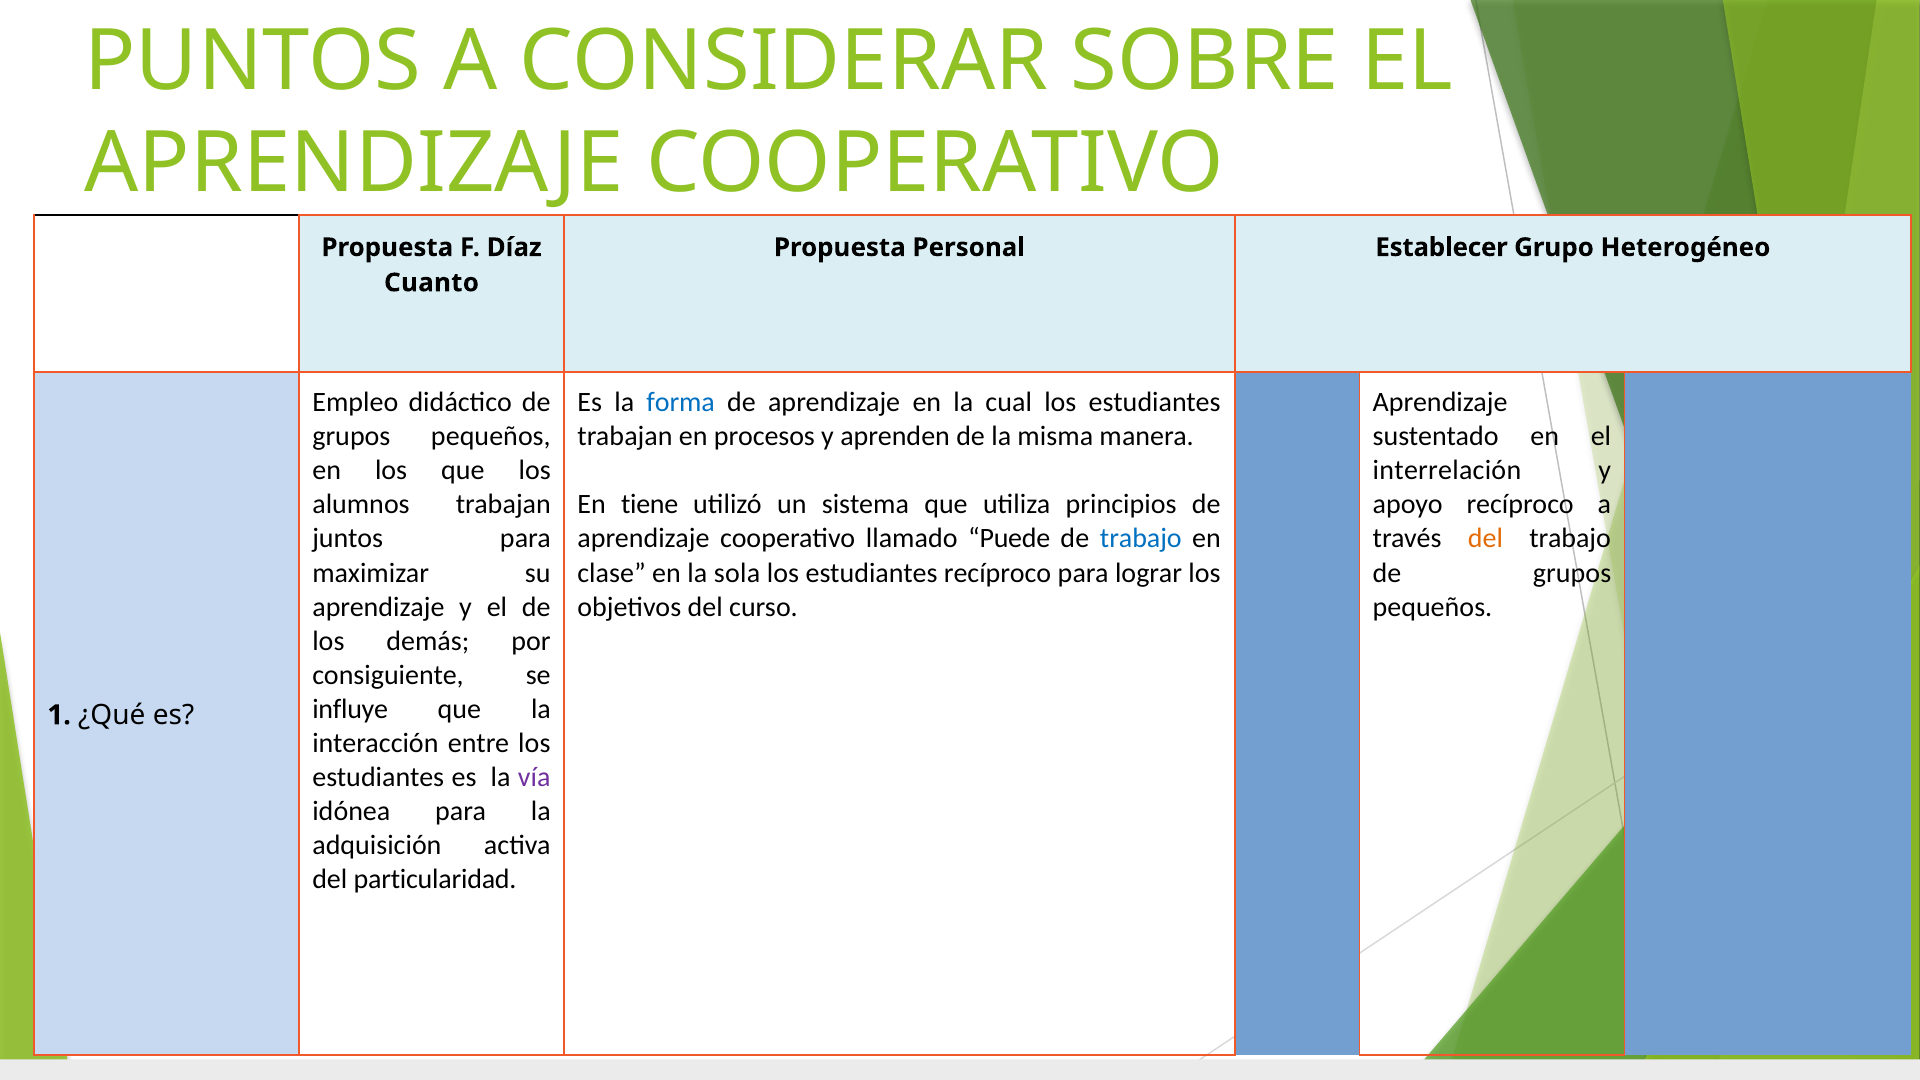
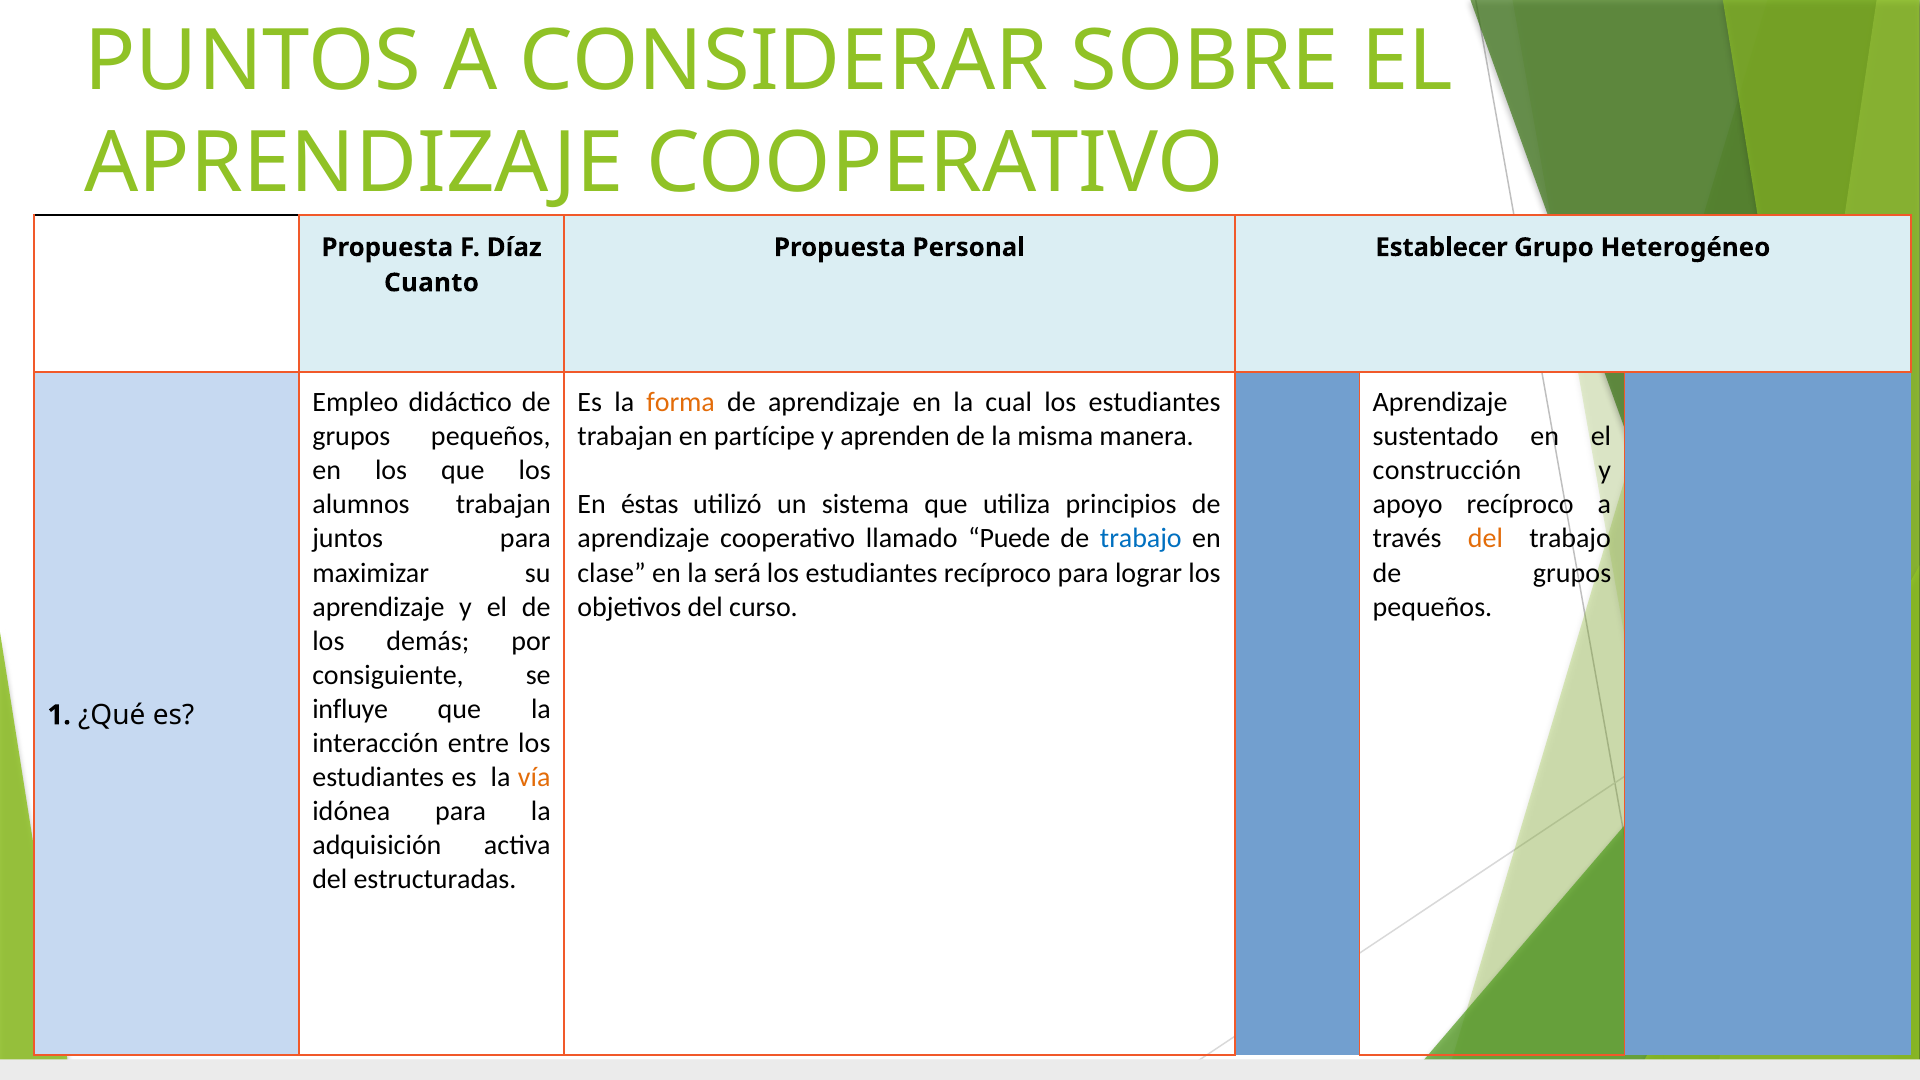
forma colour: blue -> orange (681, 402)
procesos: procesos -> partícipe (764, 437)
interrelación: interrelación -> construcción (1447, 471)
tiene: tiene -> éstas (650, 505)
sola: sola -> será (737, 573)
vía colour: purple -> orange (534, 777)
particularidad: particularidad -> estructuradas (435, 879)
